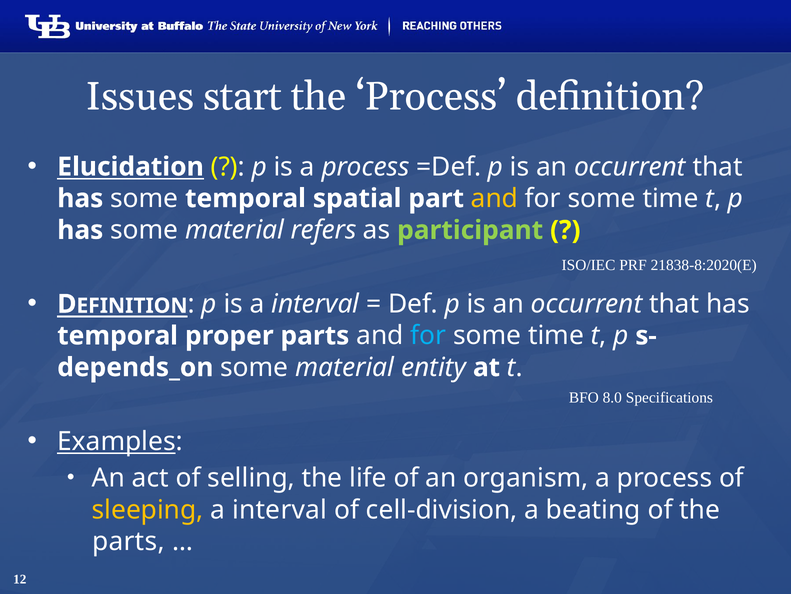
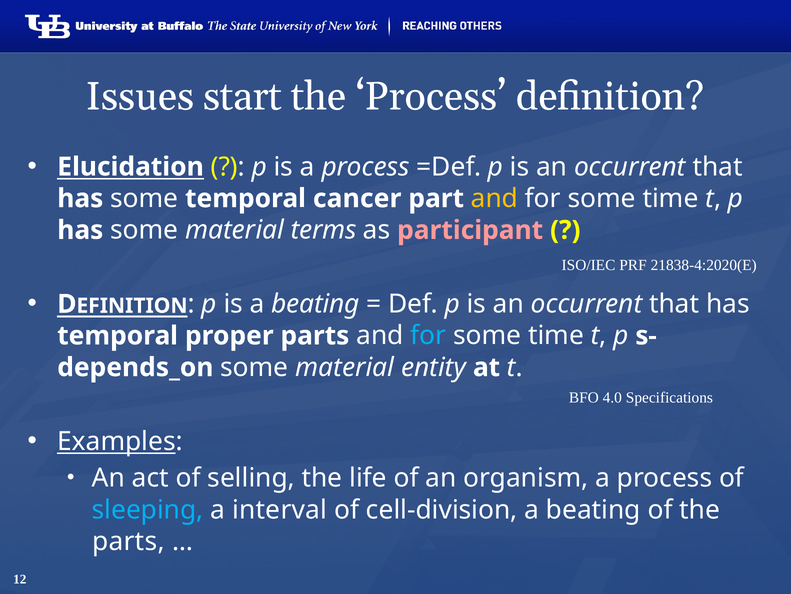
spatial: spatial -> cancer (357, 198)
refers: refers -> terms (324, 230)
participant colour: light green -> pink (470, 230)
21838-8:2020(E: 21838-8:2020(E -> 21838-4:2020(E (704, 265)
is a interval: interval -> beating (315, 304)
8.0: 8.0 -> 4.0 (612, 397)
sleeping colour: yellow -> light blue (148, 509)
